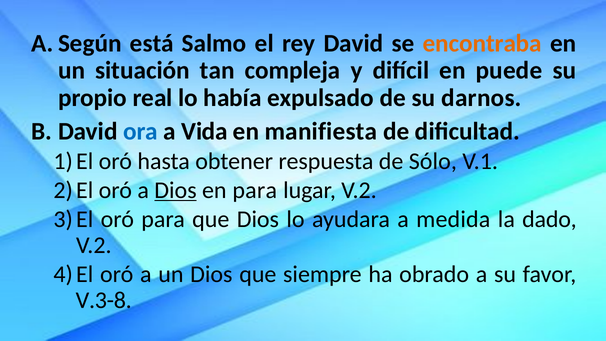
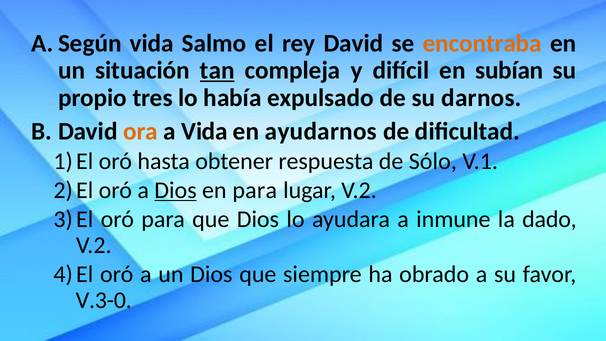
está: está -> vida (152, 43)
tan underline: none -> present (217, 70)
puede: puede -> subían (509, 70)
real: real -> tres (153, 98)
ora colour: blue -> orange (141, 131)
manifiesta: manifiesta -> ayudarnos (321, 131)
medida: medida -> inmune (453, 219)
V.3-8: V.3-8 -> V.3-0 (104, 300)
